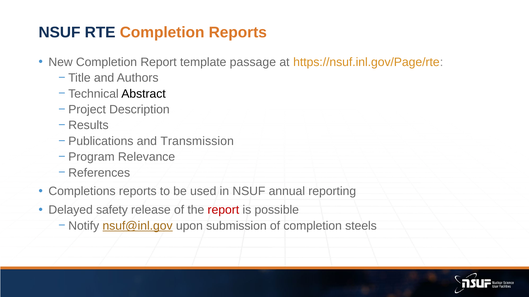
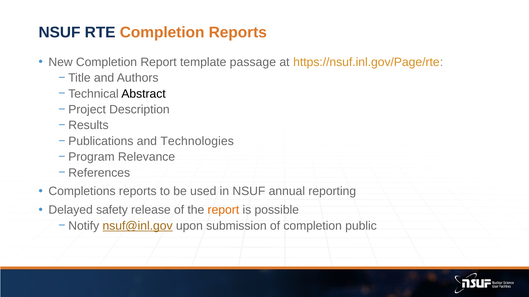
Transmission: Transmission -> Technologies (197, 141)
report colour: red -> orange (223, 210)
steels: steels -> public (361, 226)
